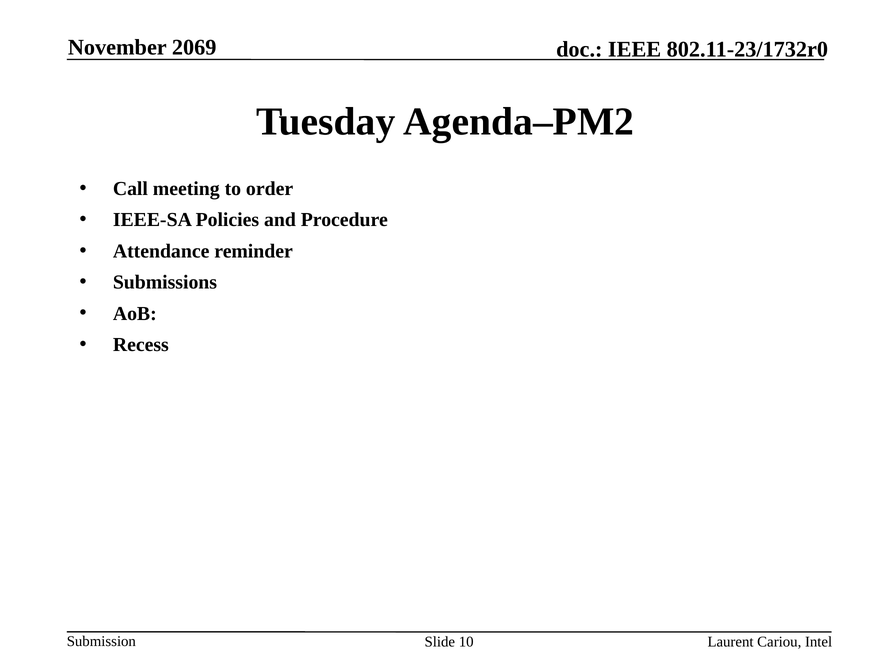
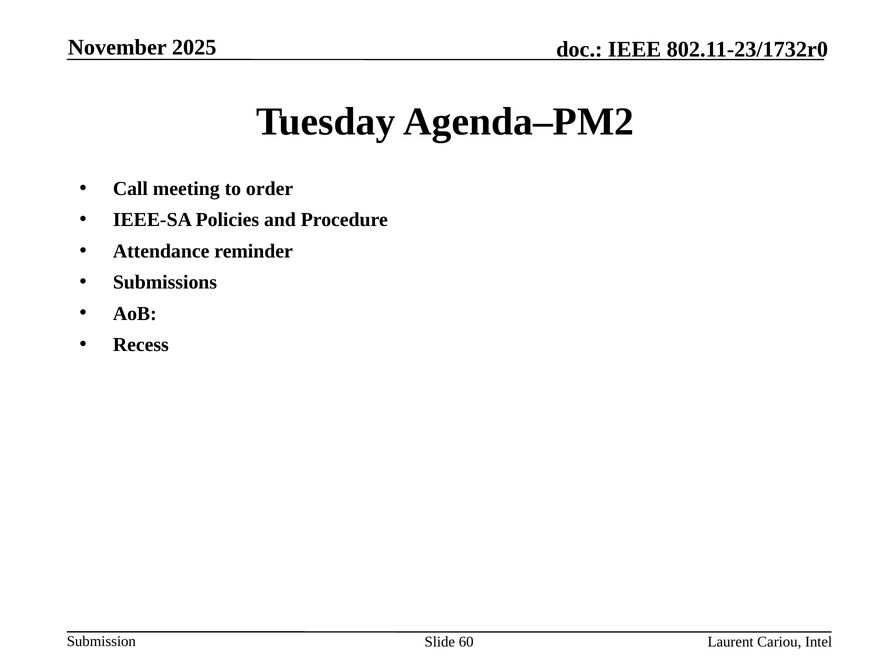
2069: 2069 -> 2025 (194, 47)
10: 10 -> 60 (466, 641)
